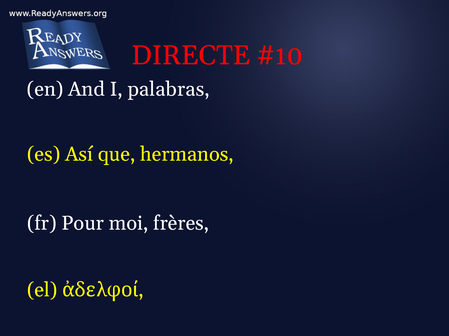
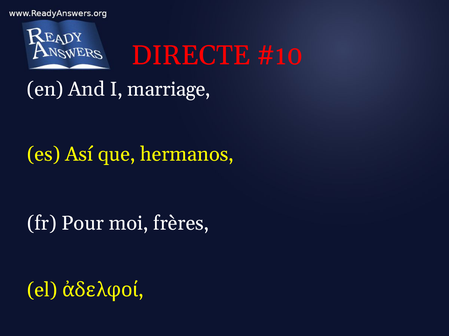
palabras: palabras -> marriage (169, 89)
